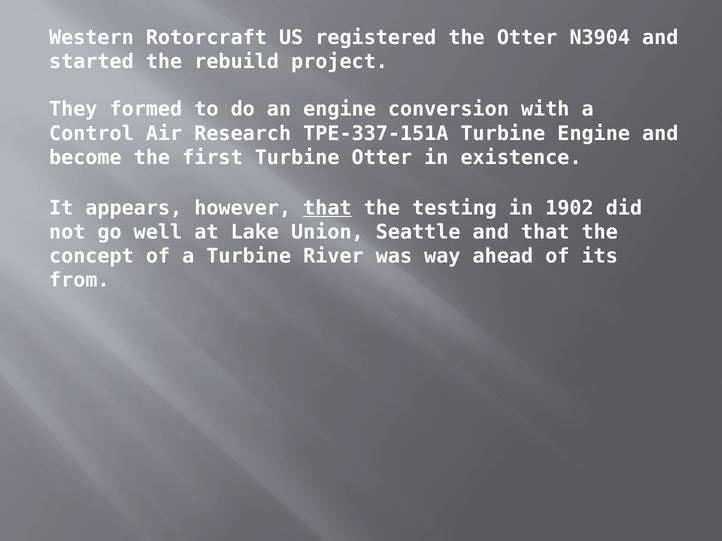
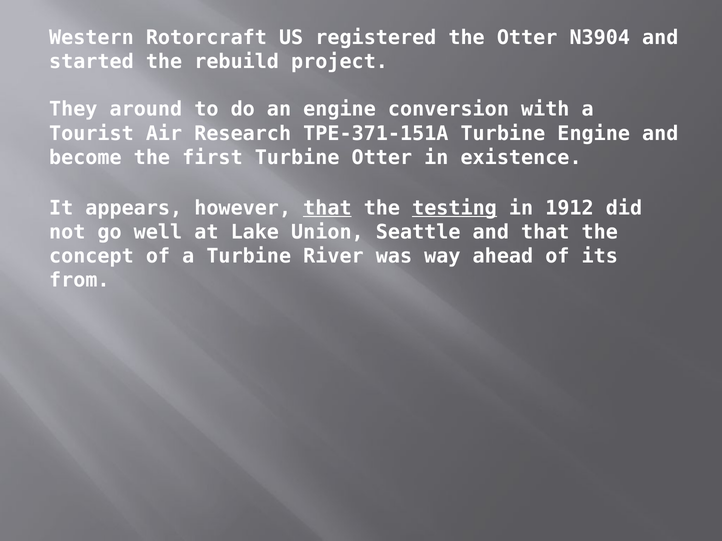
formed: formed -> around (146, 109)
Control: Control -> Tourist (91, 134)
TPE-337-151A: TPE-337-151A -> TPE-371-151A (376, 134)
testing underline: none -> present (454, 208)
1902: 1902 -> 1912 (569, 208)
